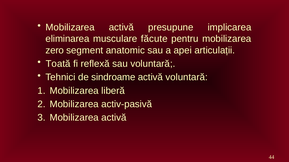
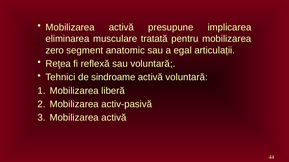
făcute: făcute -> tratată (154, 39)
apei: apei -> egal (183, 50)
Toată: Toată -> Reţea (58, 64)
